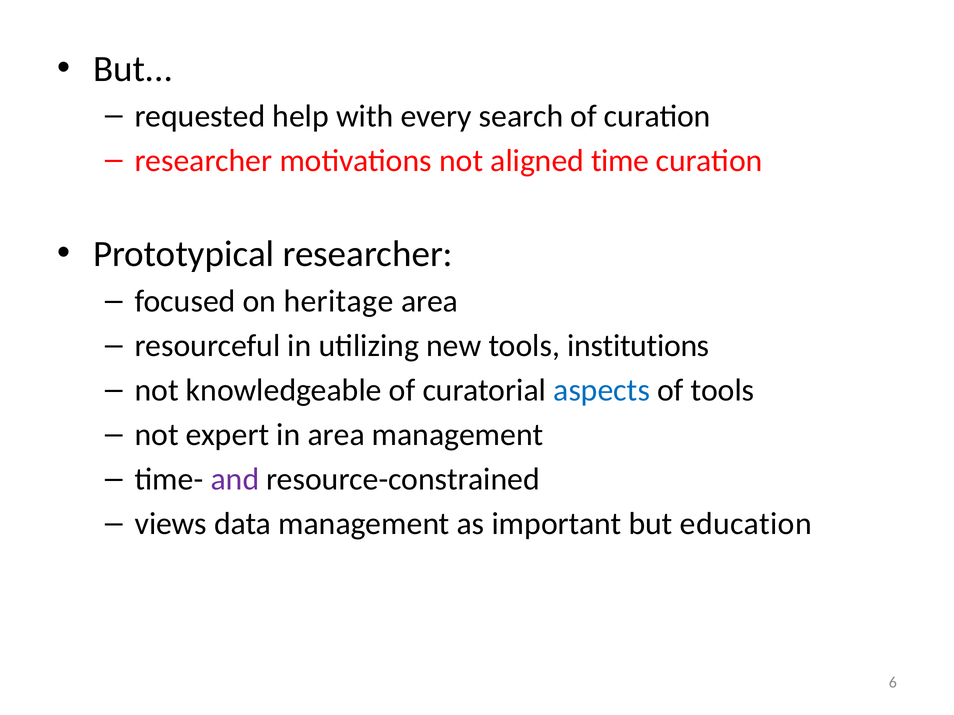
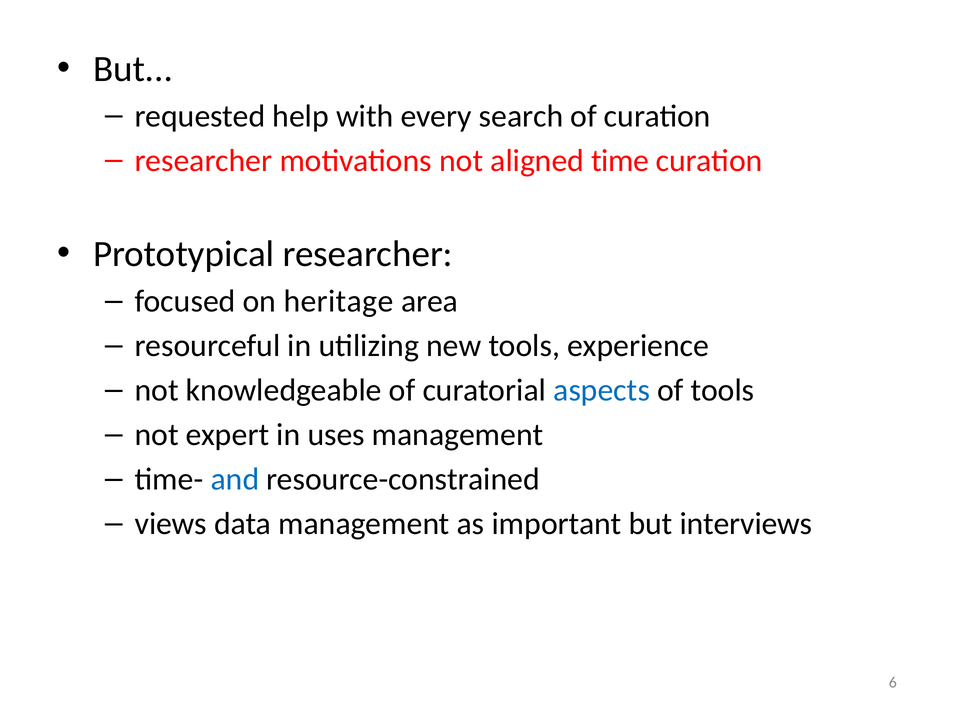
institutions: institutions -> experience (638, 346)
in area: area -> uses (336, 435)
and colour: purple -> blue (235, 480)
education: education -> interviews (746, 524)
